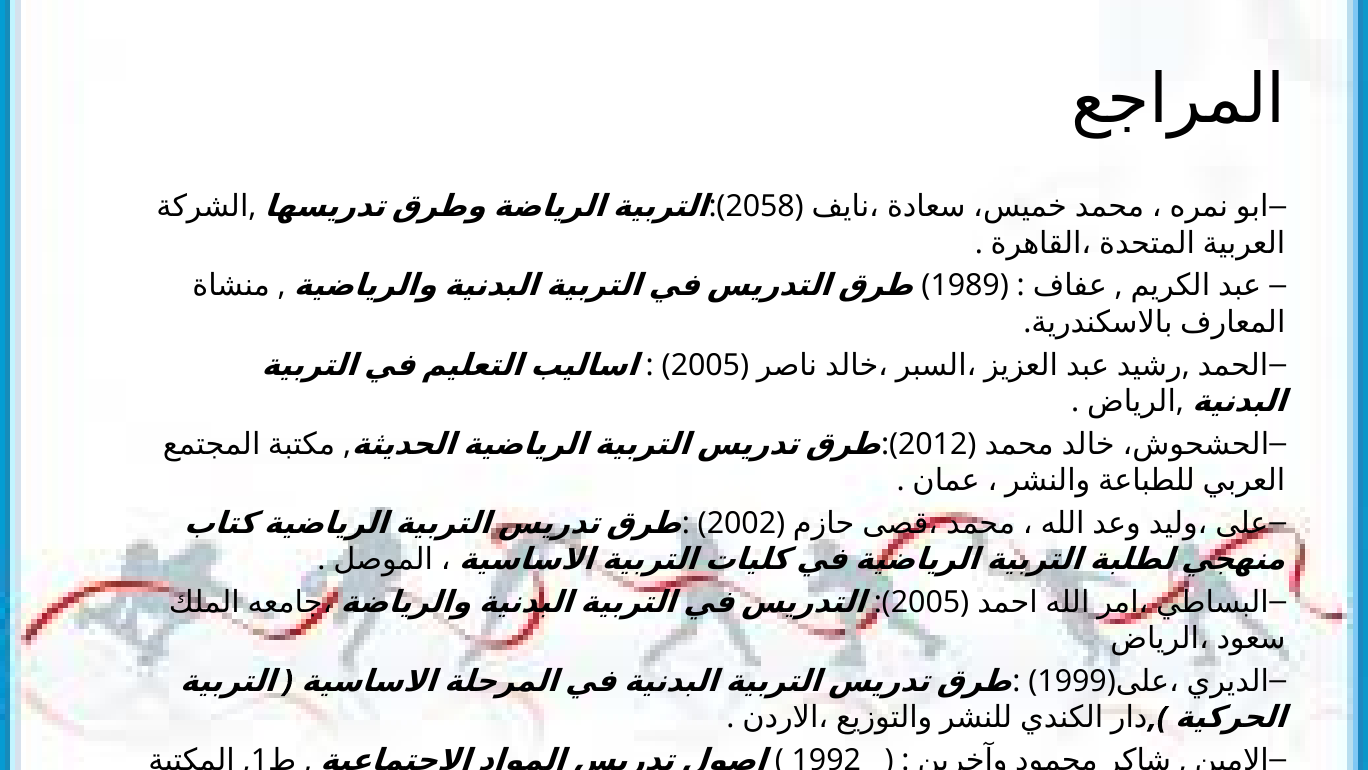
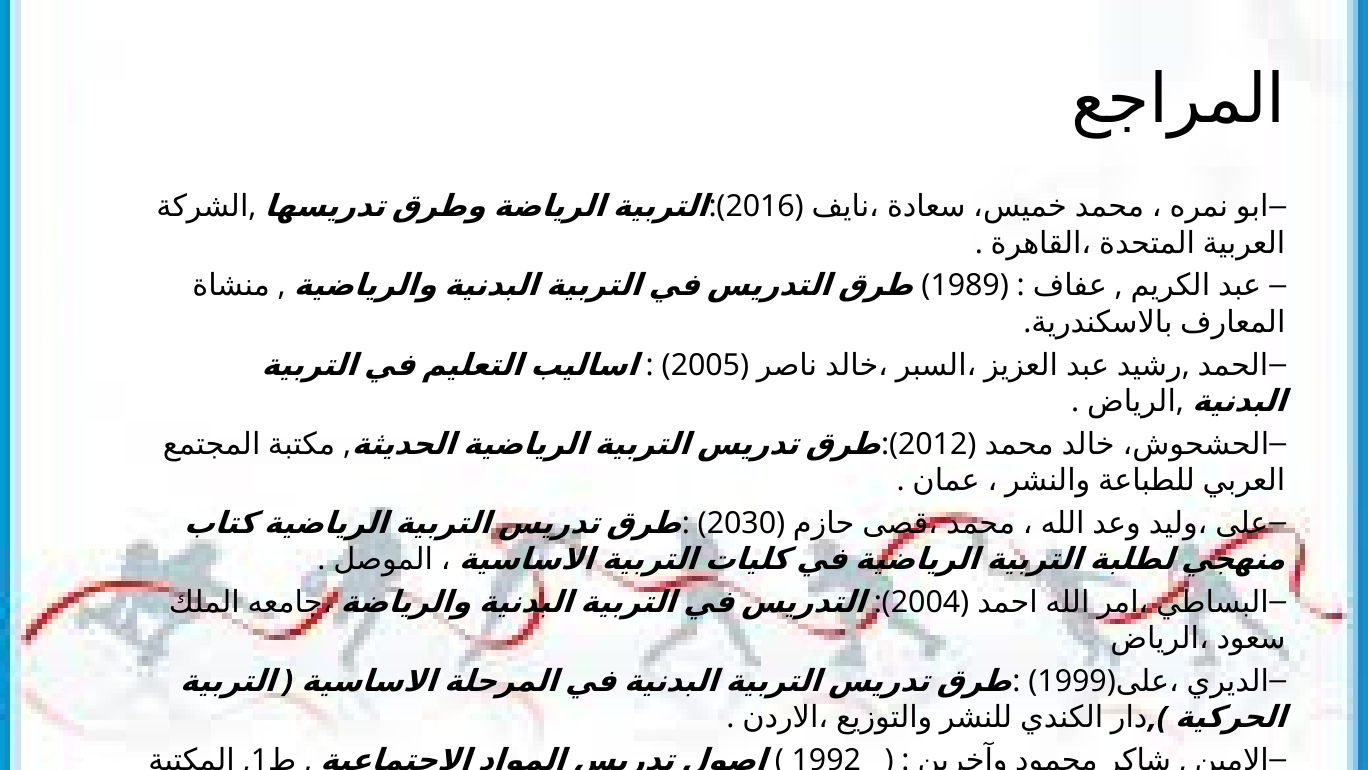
2058: 2058 -> 2016 (760, 207)
2002: 2002 -> 2030 (742, 523)
2005: 2005 -> 2004 (926, 602)
